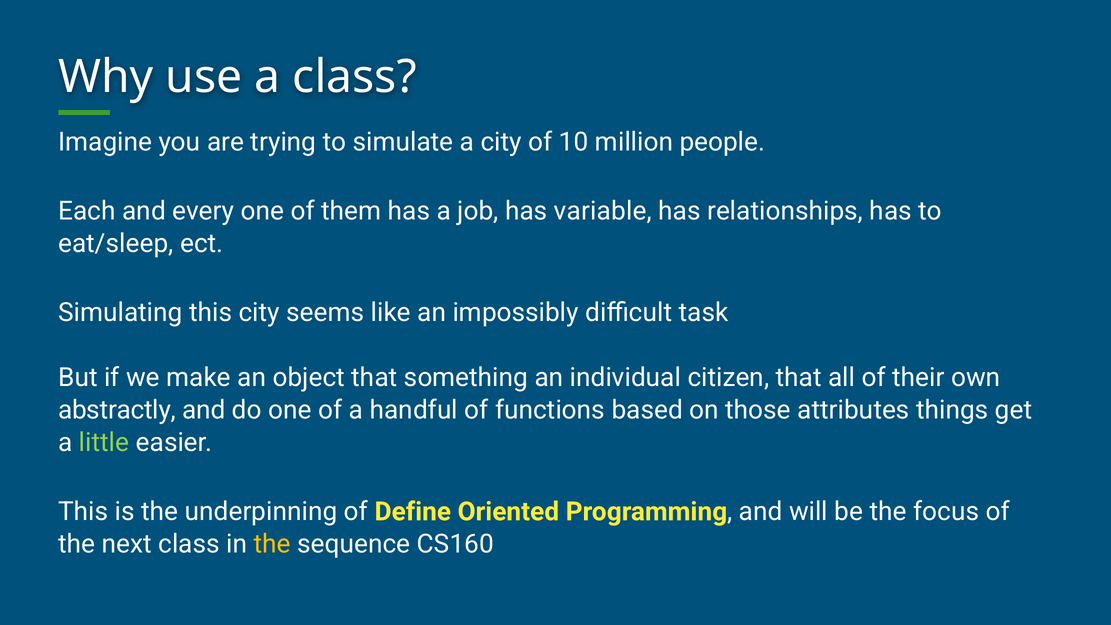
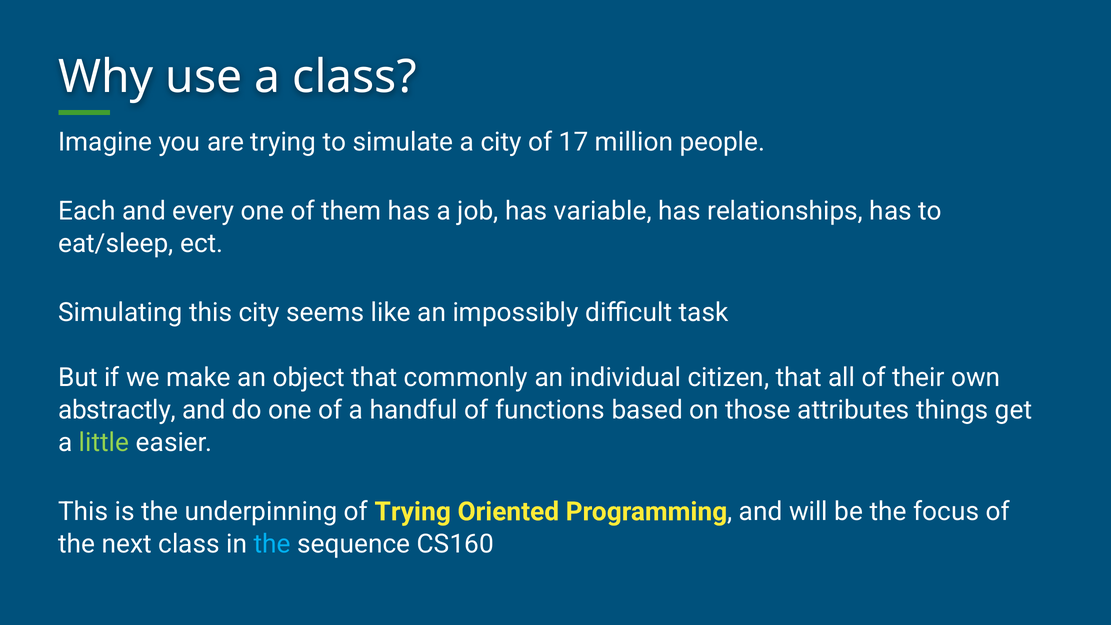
10: 10 -> 17 (574, 142)
something: something -> commonly (466, 378)
of Define: Define -> Trying (413, 512)
the colour: yellow -> light blue (272, 544)
